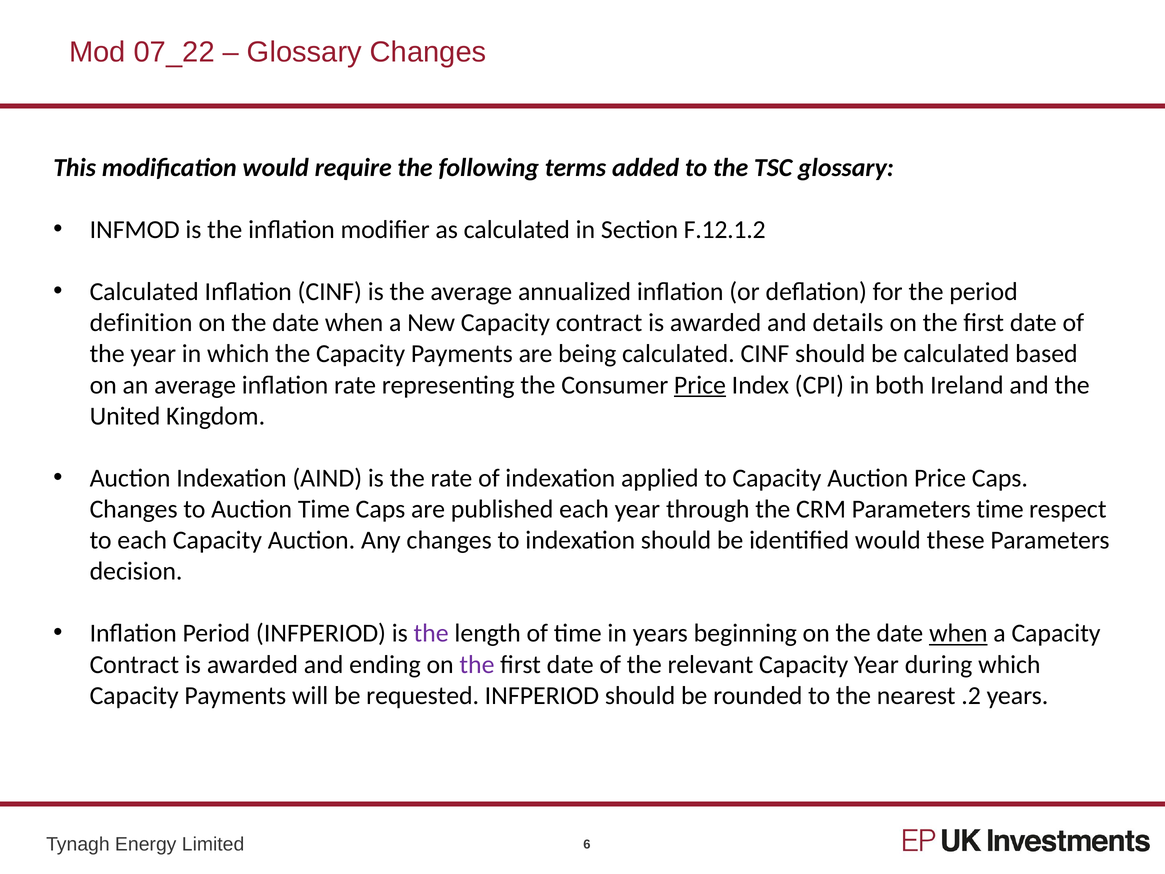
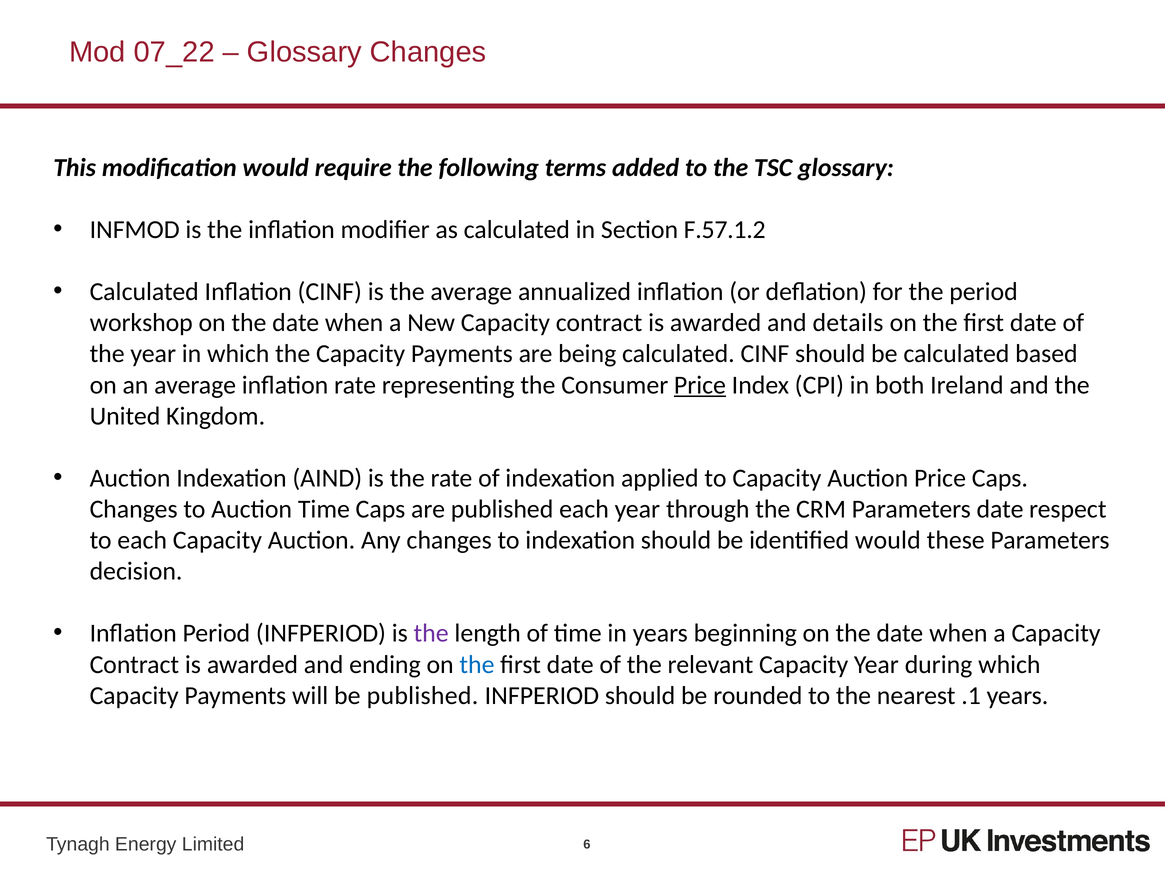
F.12.1.2: F.12.1.2 -> F.57.1.2 (725, 230)
definition: definition -> workshop (141, 323)
Parameters time: time -> date (1000, 509)
when underline: present -> none (958, 633)
the colour: purple -> blue (477, 664)
be requested: requested -> published (422, 695)
.2: .2 -> .1 (971, 695)
